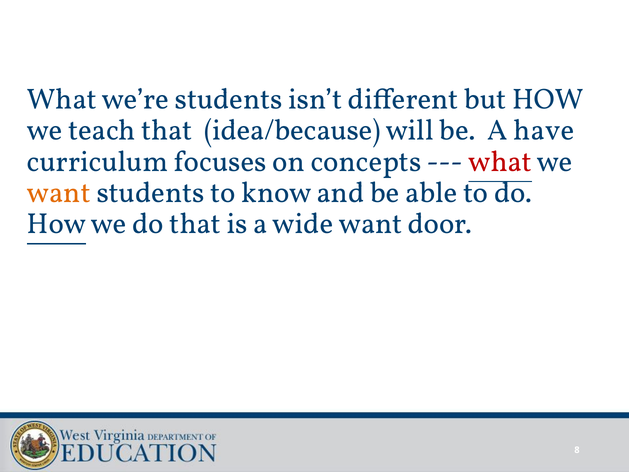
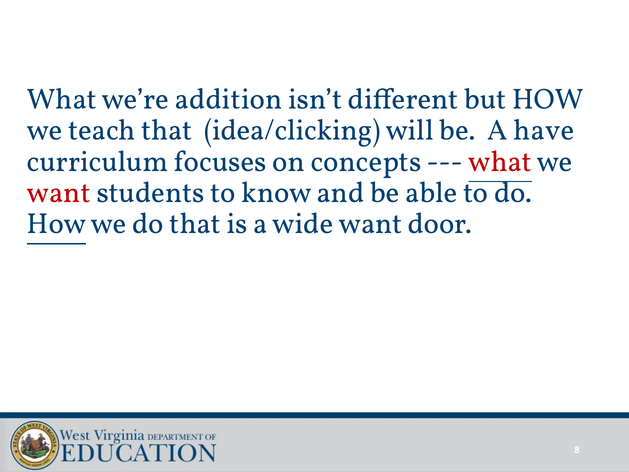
we’re students: students -> addition (229, 99)
idea/because: idea/because -> idea/clicking (292, 130)
want colour: orange -> red (59, 193)
